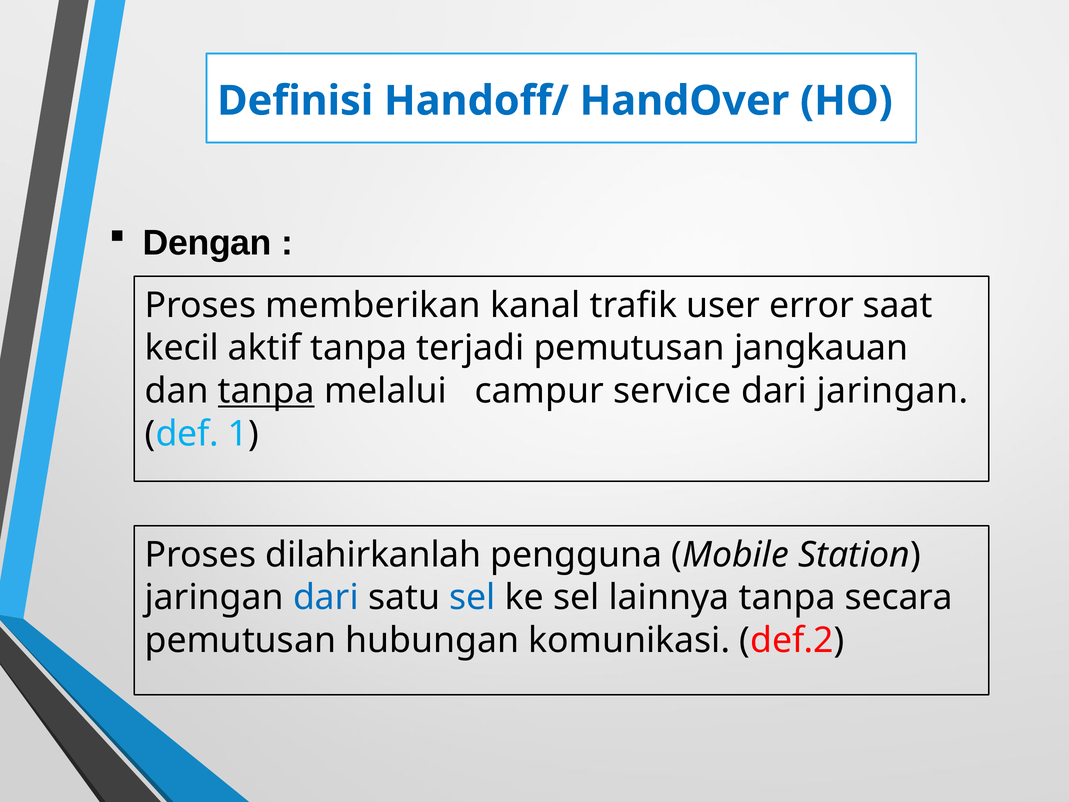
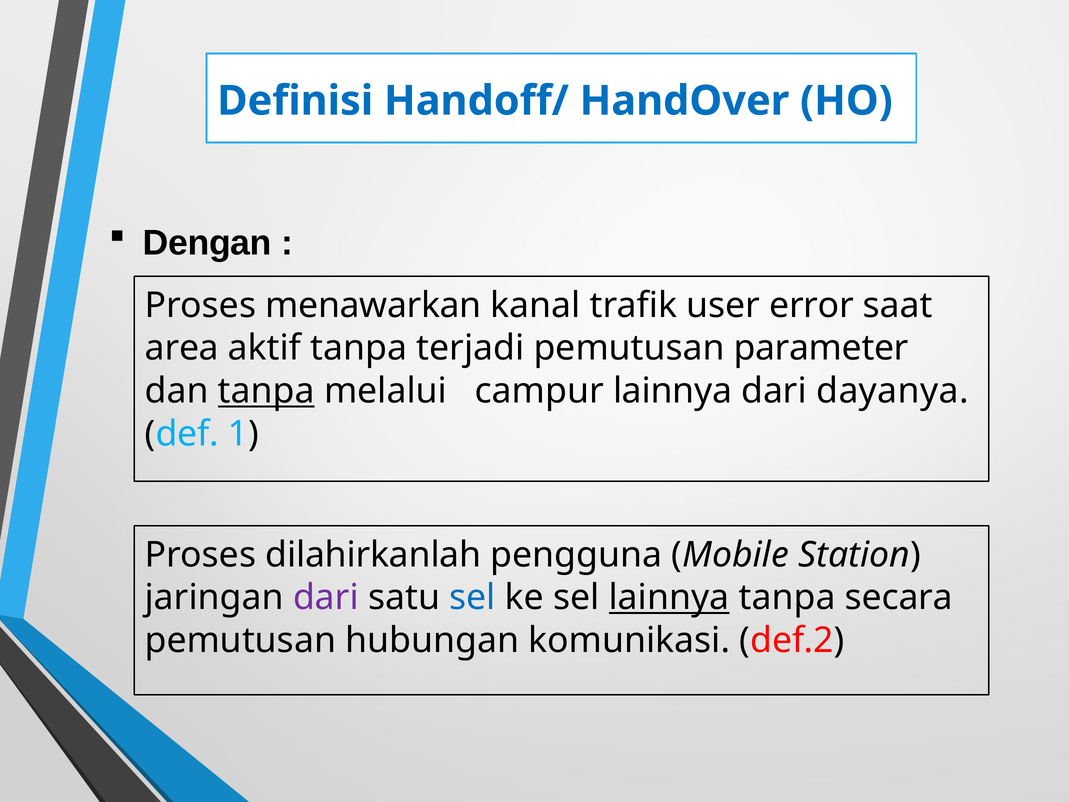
memberikan: memberikan -> menawarkan (373, 305)
kecil: kecil -> area (182, 348)
jangkauan: jangkauan -> parameter (821, 348)
campur service: service -> lainnya (673, 391)
dari jaringan: jaringan -> dayanya (892, 391)
dari colour: blue -> purple (326, 597)
lainnya underline: none -> present (669, 597)
